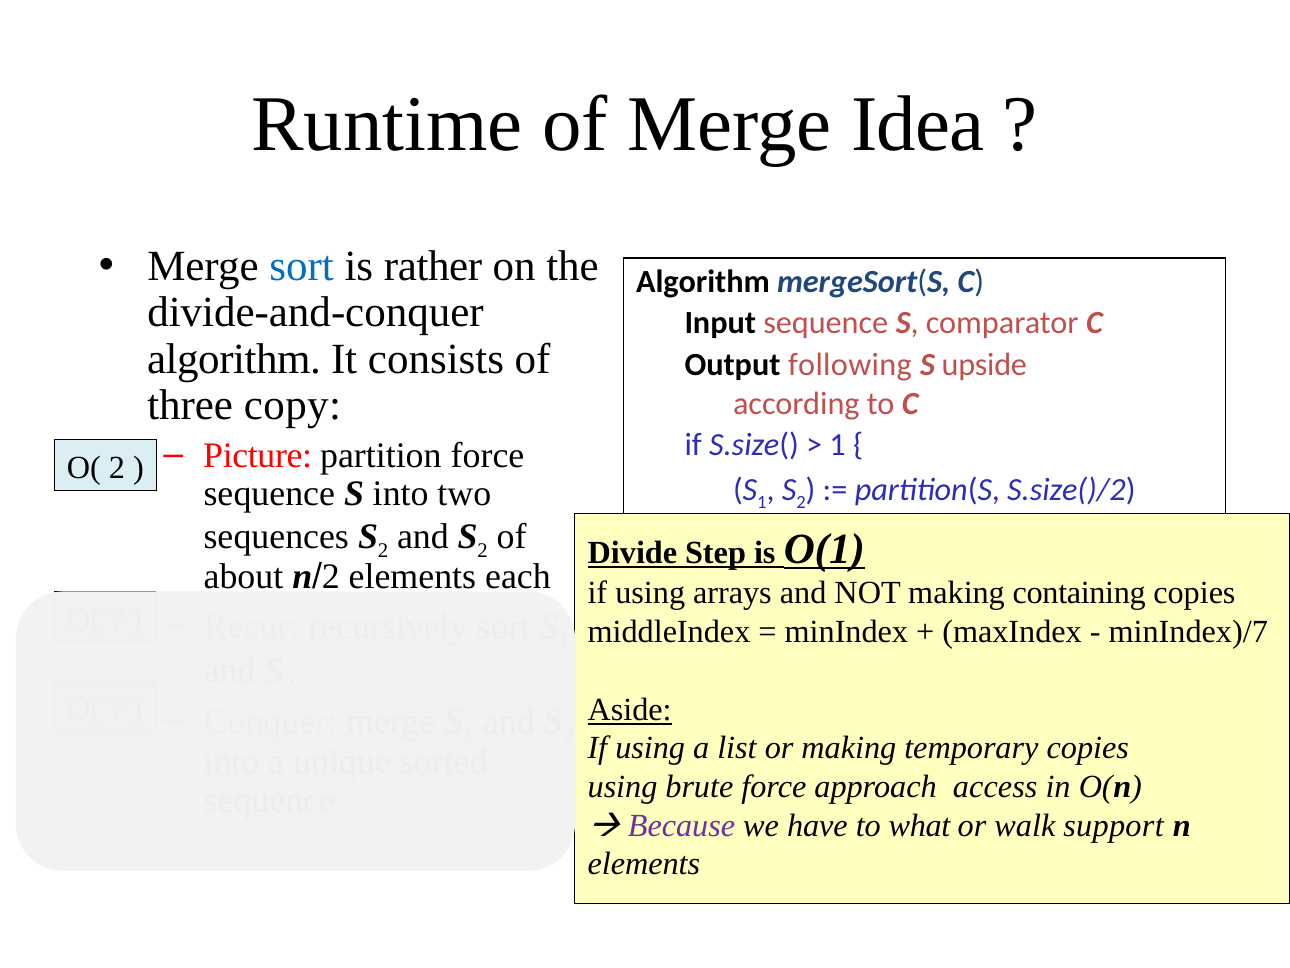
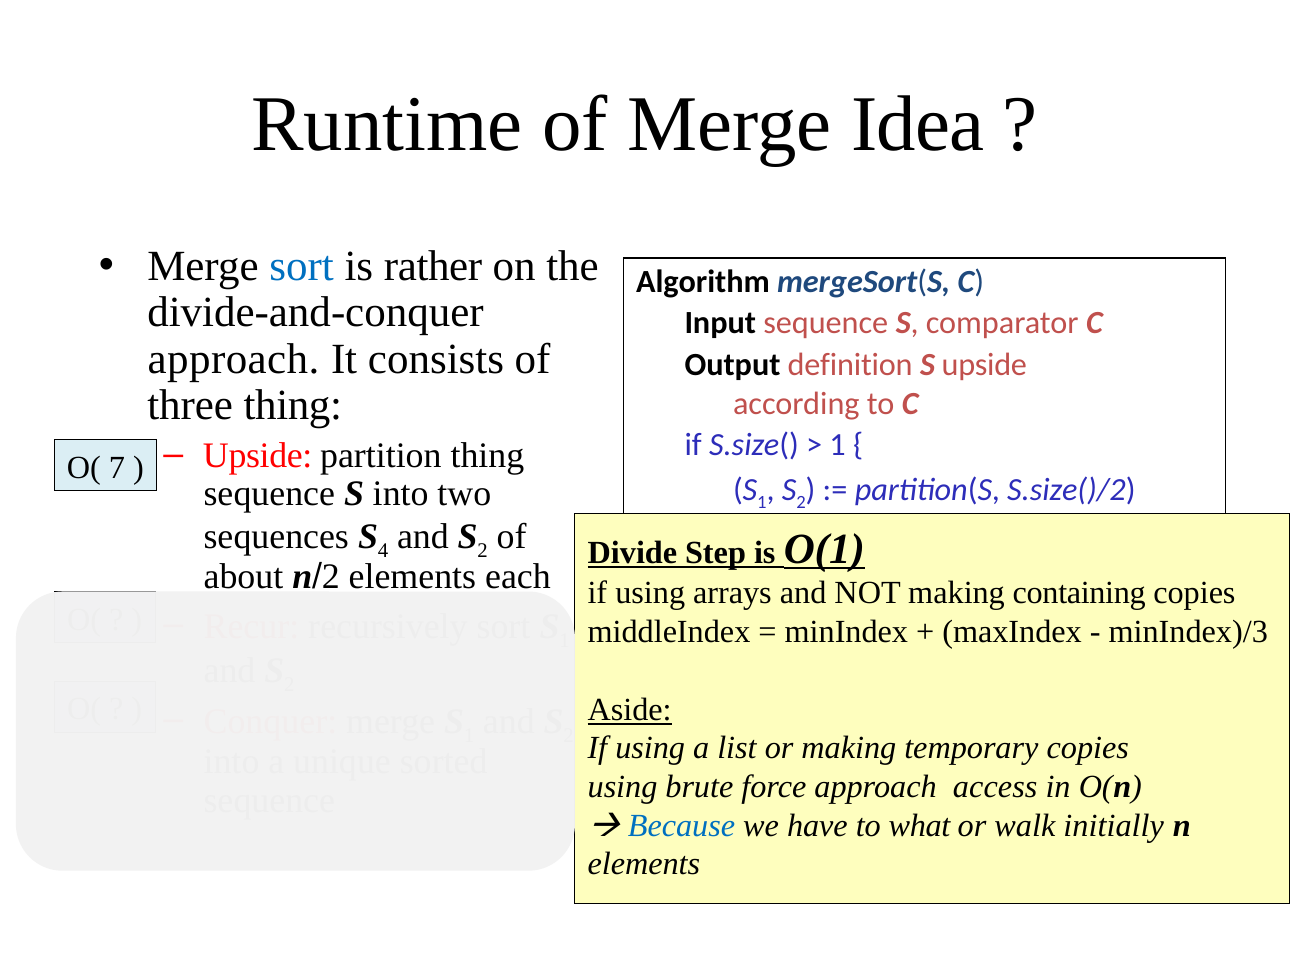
algorithm: algorithm -> approach (234, 359)
following: following -> definition (850, 364)
three copy: copy -> thing (293, 405)
Picture: Picture -> Upside (258, 455)
partition force: force -> thing (487, 455)
O( 2: 2 -> 7 (117, 467)
sequences S 2: 2 -> 4 (383, 551)
minIndex)/7: minIndex)/7 -> minIndex)/3 (1188, 632)
Because colour: purple -> blue (682, 825)
support: support -> initially (1114, 825)
